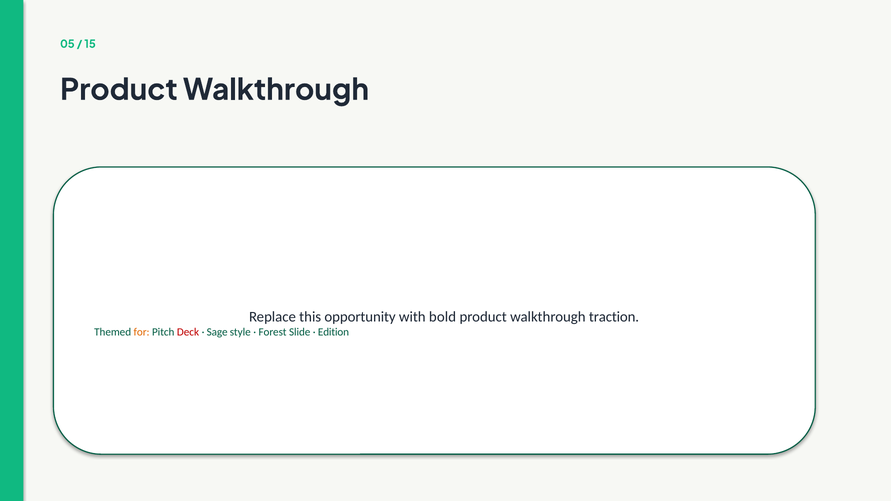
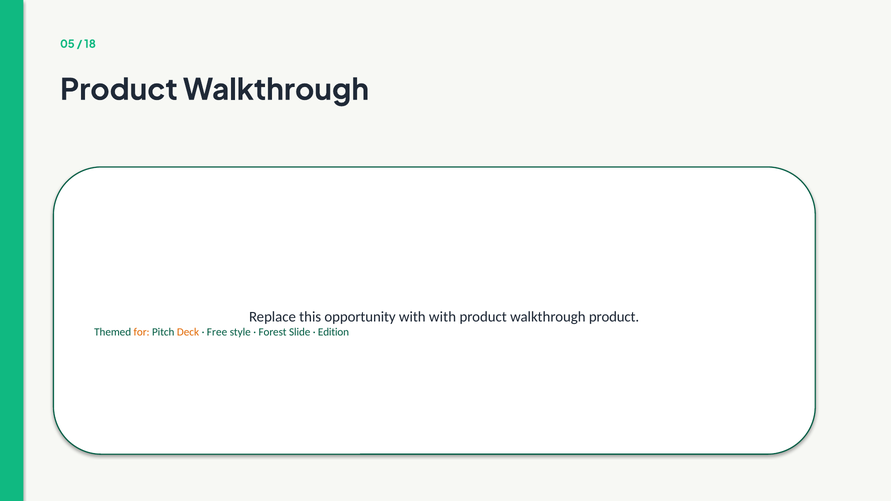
15: 15 -> 18 (90, 44)
with bold: bold -> with (443, 317)
walkthrough traction: traction -> product (614, 317)
Deck colour: red -> orange (188, 332)
Sage: Sage -> Free (217, 332)
